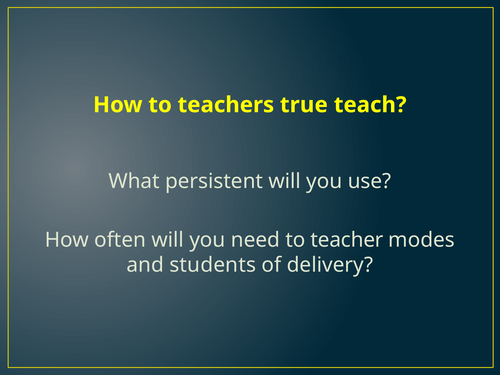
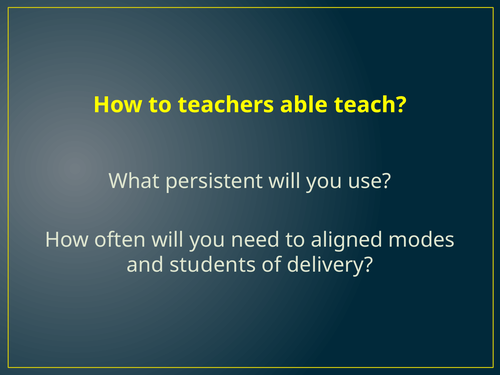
true: true -> able (304, 105)
teacher: teacher -> aligned (347, 240)
